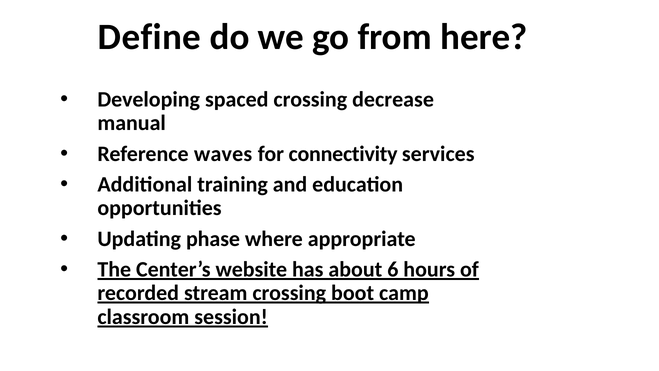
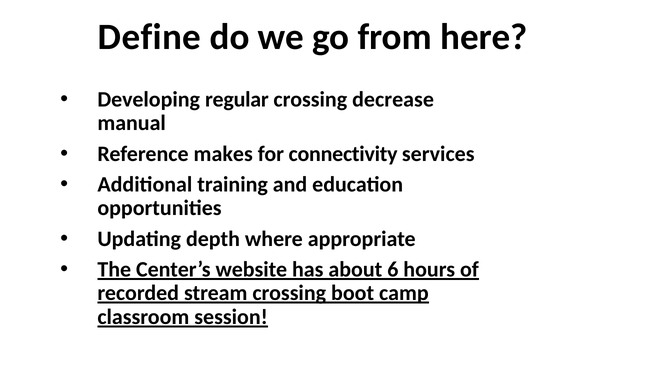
spaced: spaced -> regular (237, 99)
waves: waves -> makes (223, 154)
phase: phase -> depth (213, 239)
